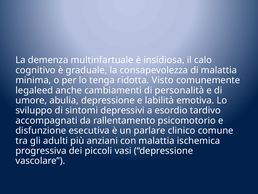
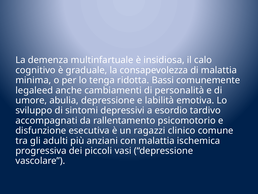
Visto: Visto -> Bassi (163, 80)
parlare: parlare -> ragazzi (149, 130)
